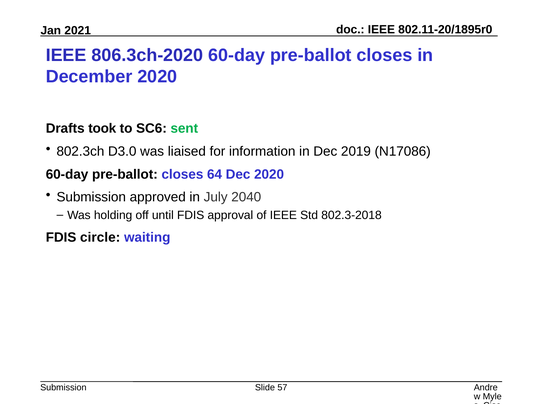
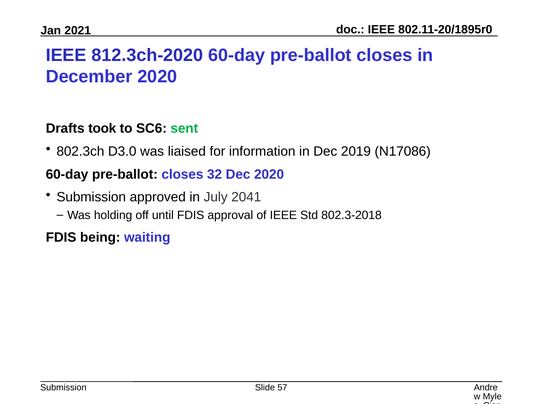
806.3ch-2020: 806.3ch-2020 -> 812.3ch-2020 (147, 55)
64: 64 -> 32 (215, 174)
2040: 2040 -> 2041 (246, 197)
circle: circle -> being (100, 237)
